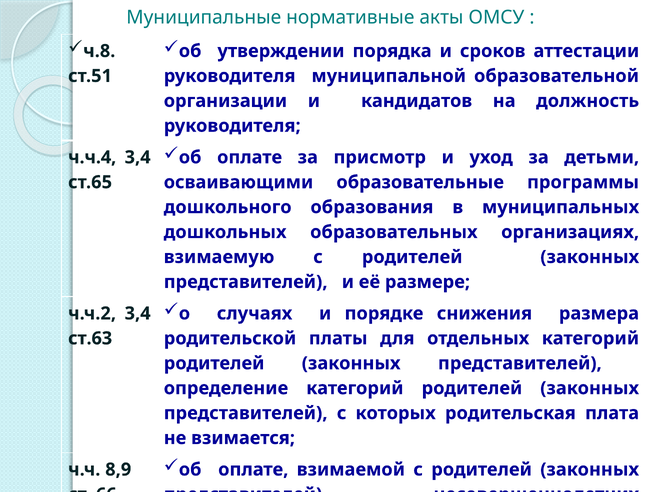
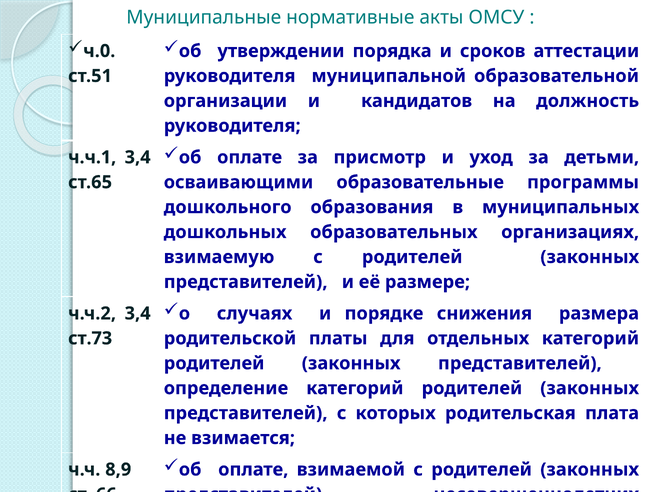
ч.8: ч.8 -> ч.0 (99, 51)
ч.ч.4: ч.ч.4 -> ч.ч.1 (92, 157)
ст.63: ст.63 -> ст.73 (90, 338)
